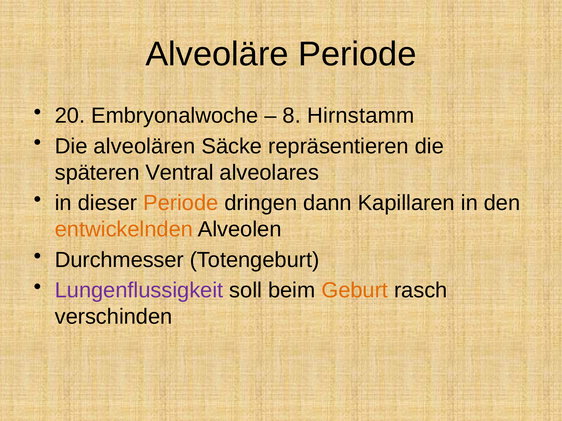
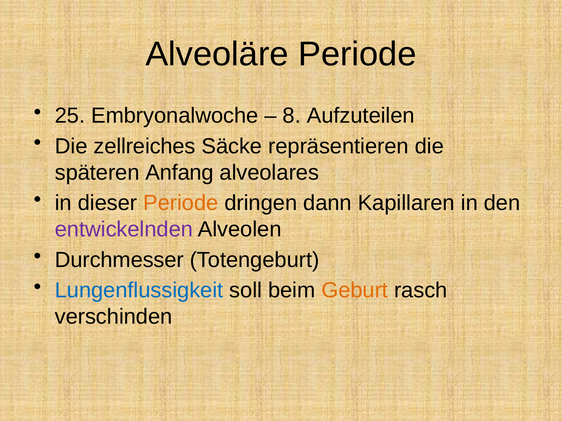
20: 20 -> 25 (70, 116)
Hirnstamm: Hirnstamm -> Aufzuteilen (361, 116)
alveolären: alveolären -> zellreiches (145, 146)
Ventral: Ventral -> Anfang (180, 173)
entwickelnden colour: orange -> purple (124, 230)
Lungenflussigkeit colour: purple -> blue (139, 291)
